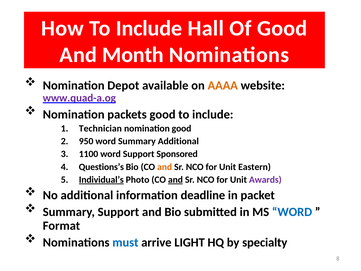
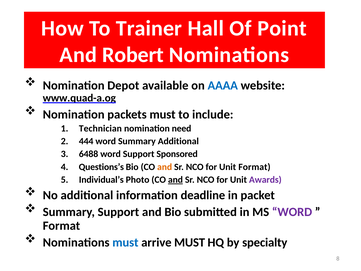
How To Include: Include -> Trainer (149, 28)
Of Good: Good -> Point (282, 28)
Month: Month -> Robert (133, 55)
AAAA colour: orange -> blue (223, 85)
www.quad-a.og colour: purple -> black (79, 98)
packets good: good -> must (163, 114)
nomination good: good -> need (182, 128)
950: 950 -> 444 (86, 141)
1100: 1100 -> 6488 (89, 154)
Unit Eastern: Eastern -> Format (254, 167)
Individual’s underline: present -> none (101, 180)
WORD colour: blue -> purple (292, 212)
arrive LIGHT: LIGHT -> MUST (190, 242)
